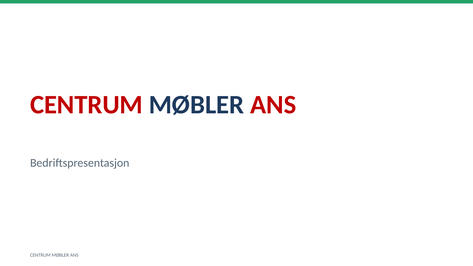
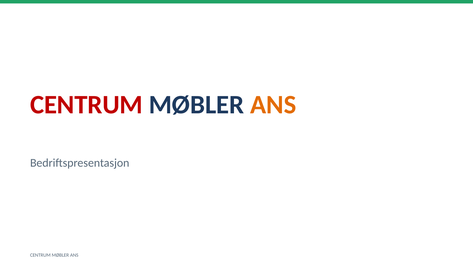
ANS colour: red -> orange (273, 105)
